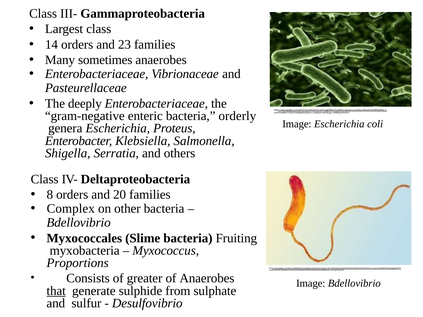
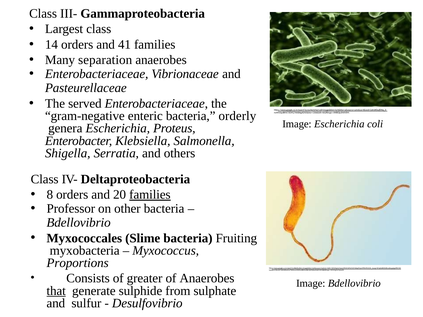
23: 23 -> 41 (125, 45)
sometimes: sometimes -> separation (105, 60)
deeply: deeply -> served (85, 104)
families underline: none -> present (150, 195)
Complex: Complex -> Professor (71, 209)
